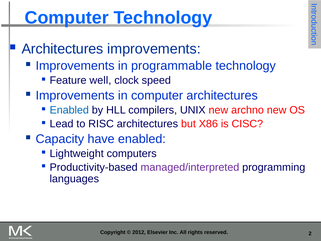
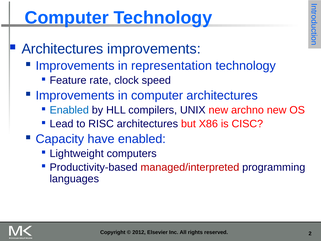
programmable: programmable -> representation (172, 66)
well: well -> rate (100, 80)
managed/interpreted colour: purple -> red (190, 167)
